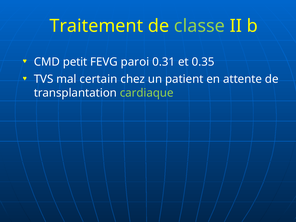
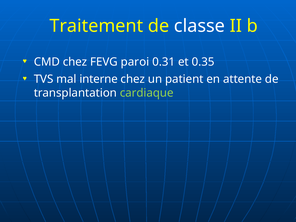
classe colour: light green -> white (199, 26)
CMD petit: petit -> chez (75, 62)
certain: certain -> interne (99, 79)
